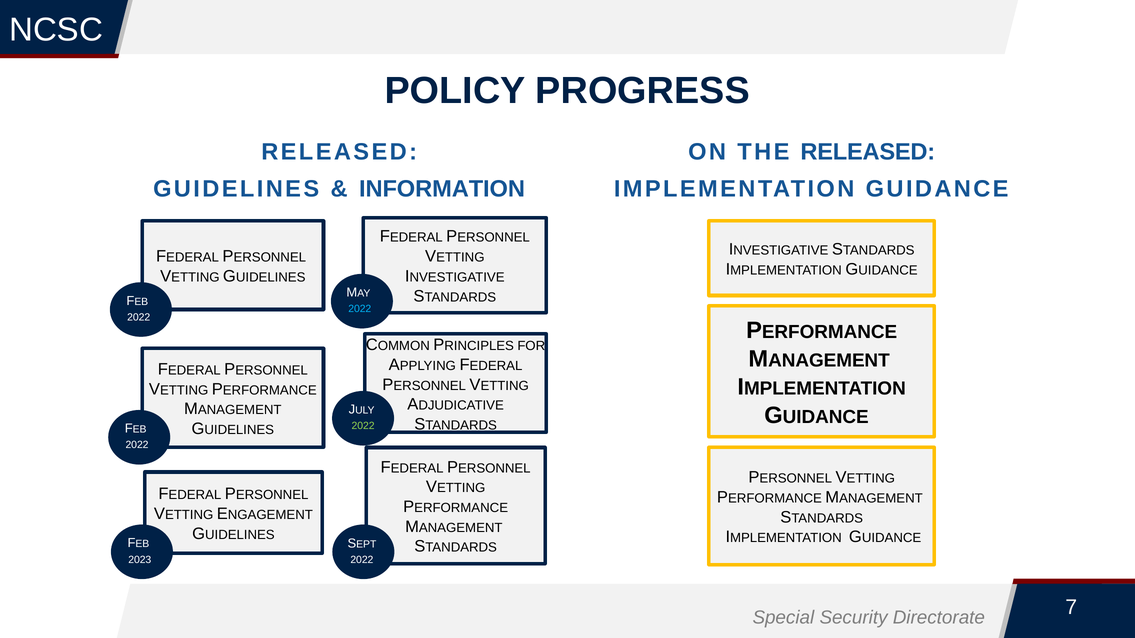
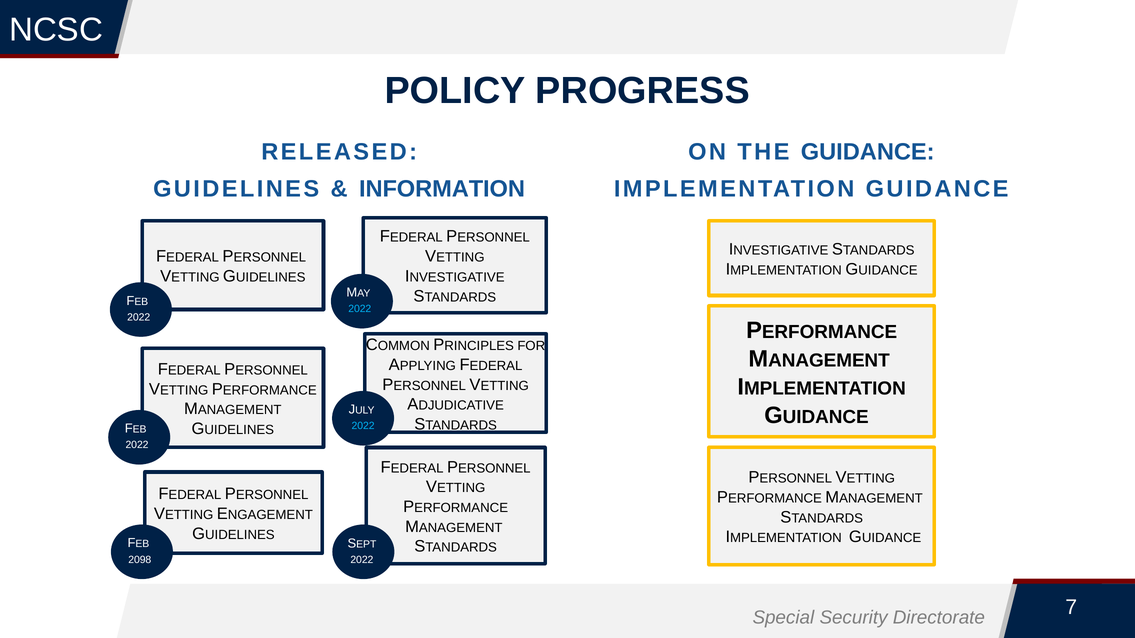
THE RELEASED: RELEASED -> GUIDANCE (868, 152)
2022 colour: light green -> light blue (363, 426)
2023: 2023 -> 2098 (140, 560)
